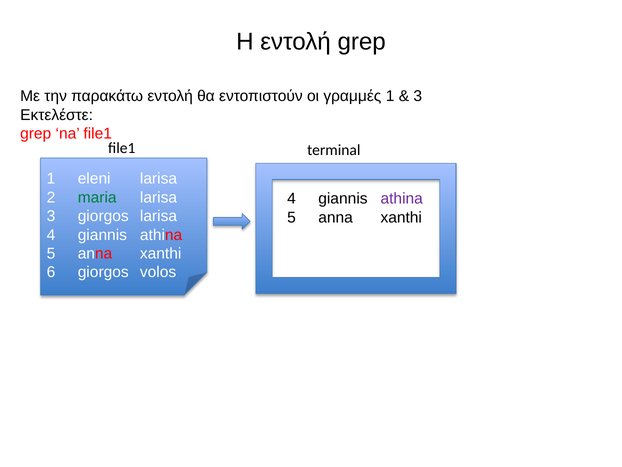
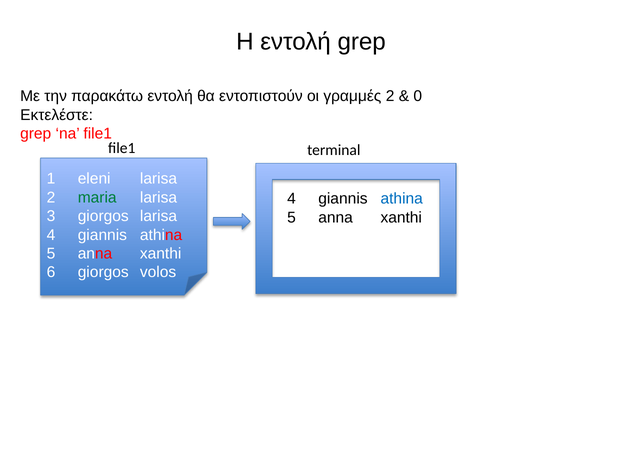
γραμμές 1: 1 -> 2 (390, 96)
3: 3 -> 0 (418, 96)
athina colour: purple -> blue (402, 199)
